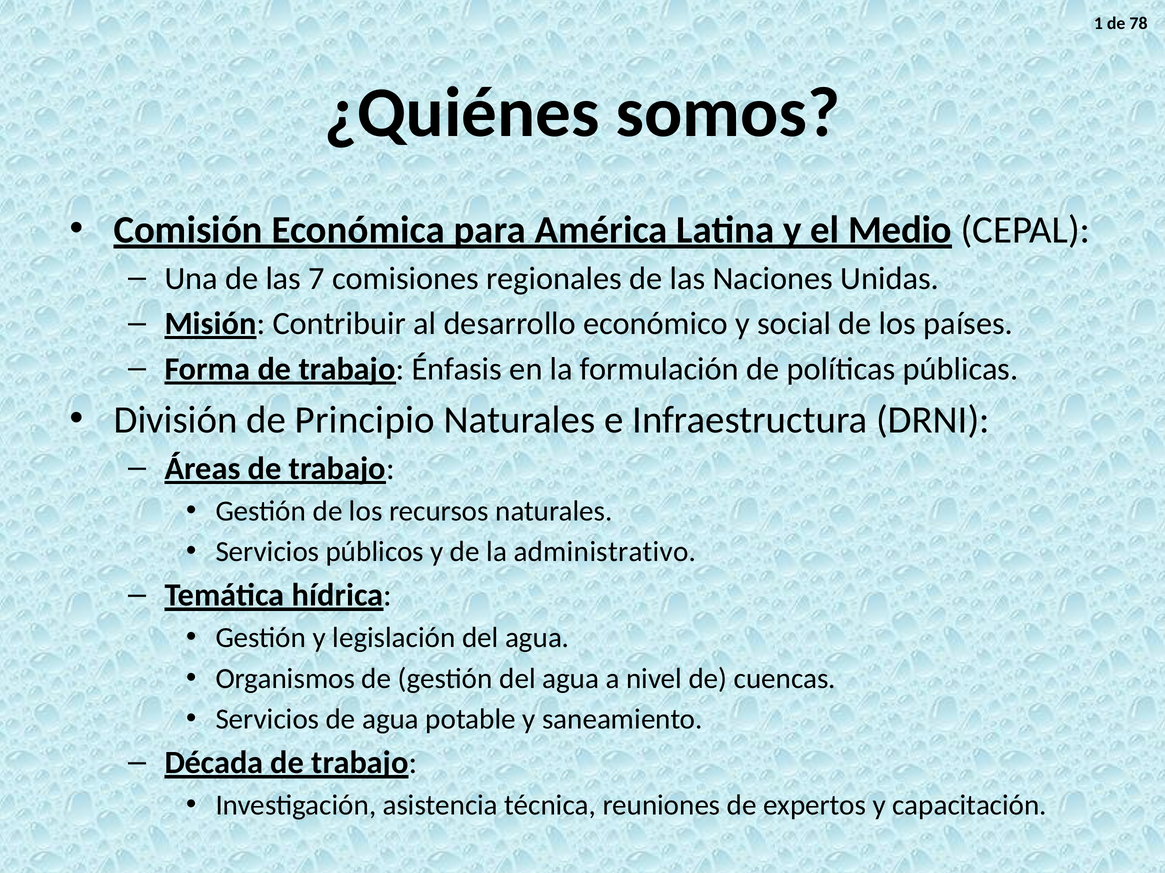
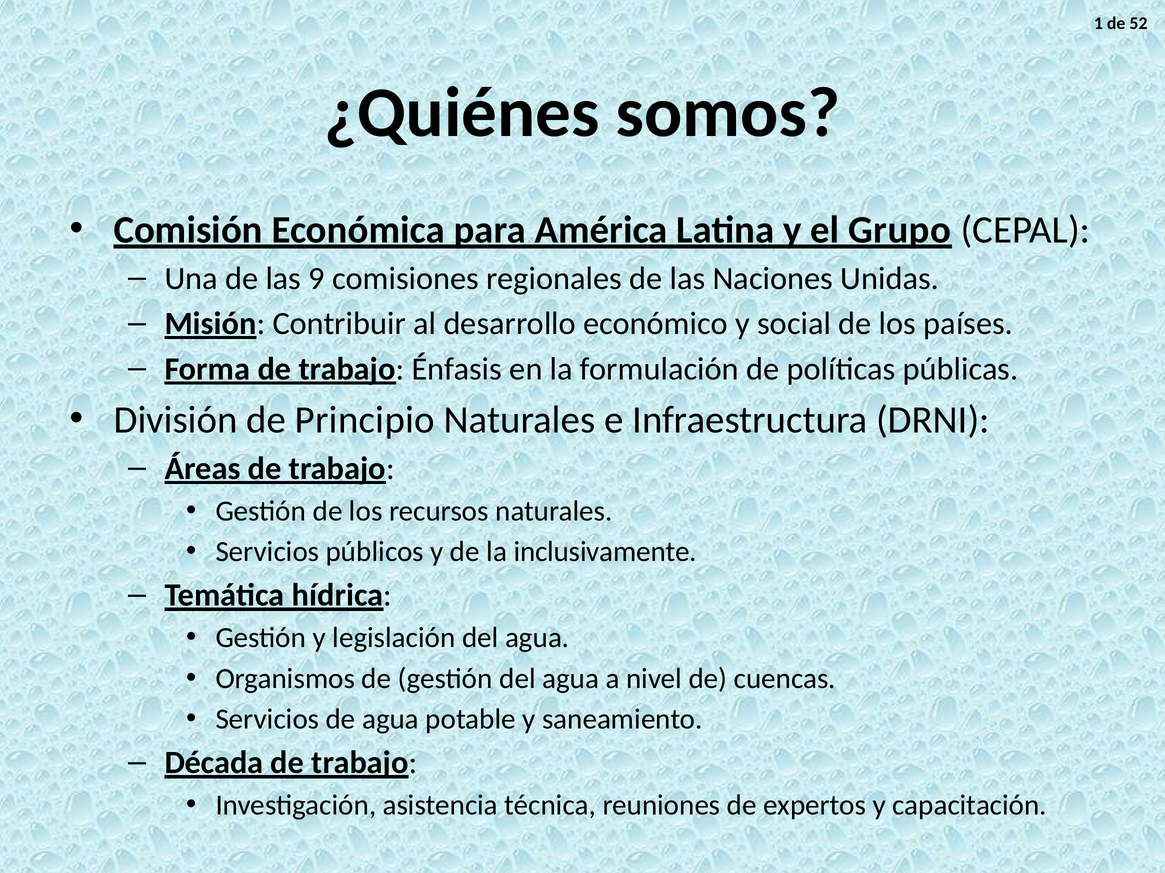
78: 78 -> 52 (1138, 23)
Medio: Medio -> Grupo (900, 230)
7: 7 -> 9 (317, 279)
administrativo: administrativo -> inclusivamente (605, 552)
